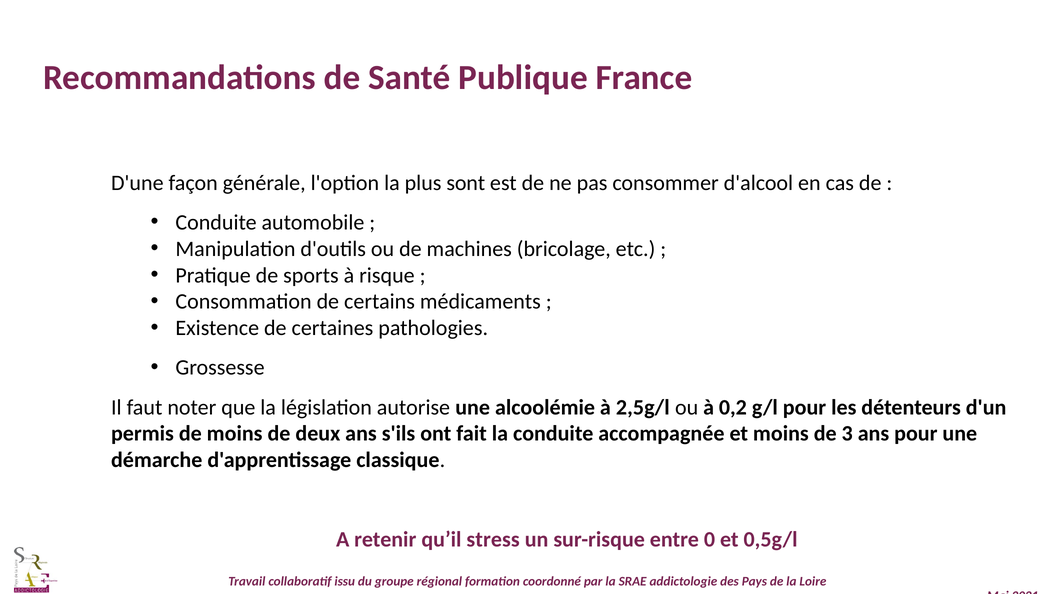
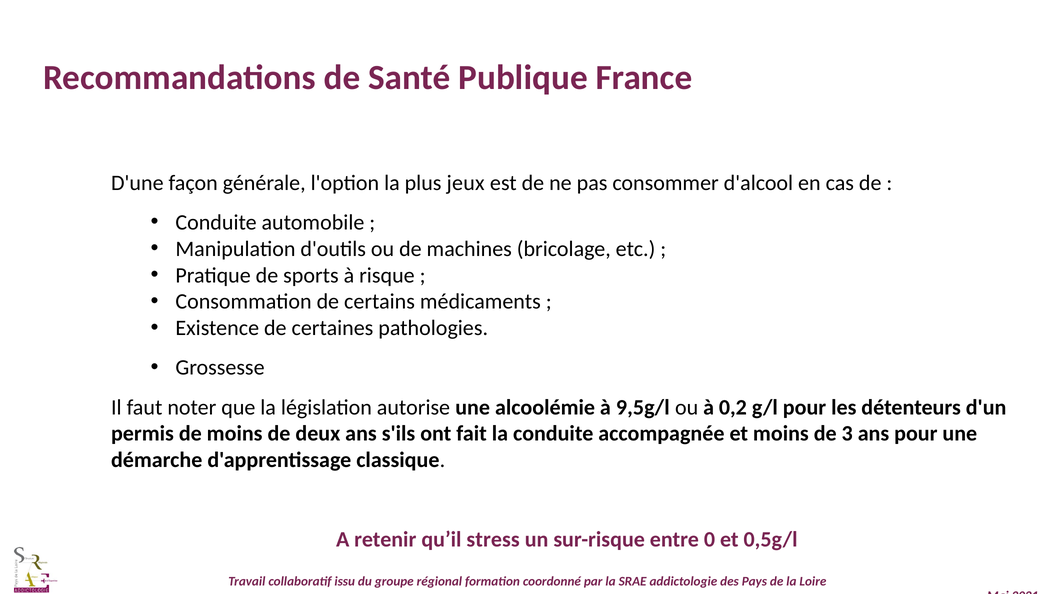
sont: sont -> jeux (466, 183)
2,5g/l: 2,5g/l -> 9,5g/l (643, 407)
